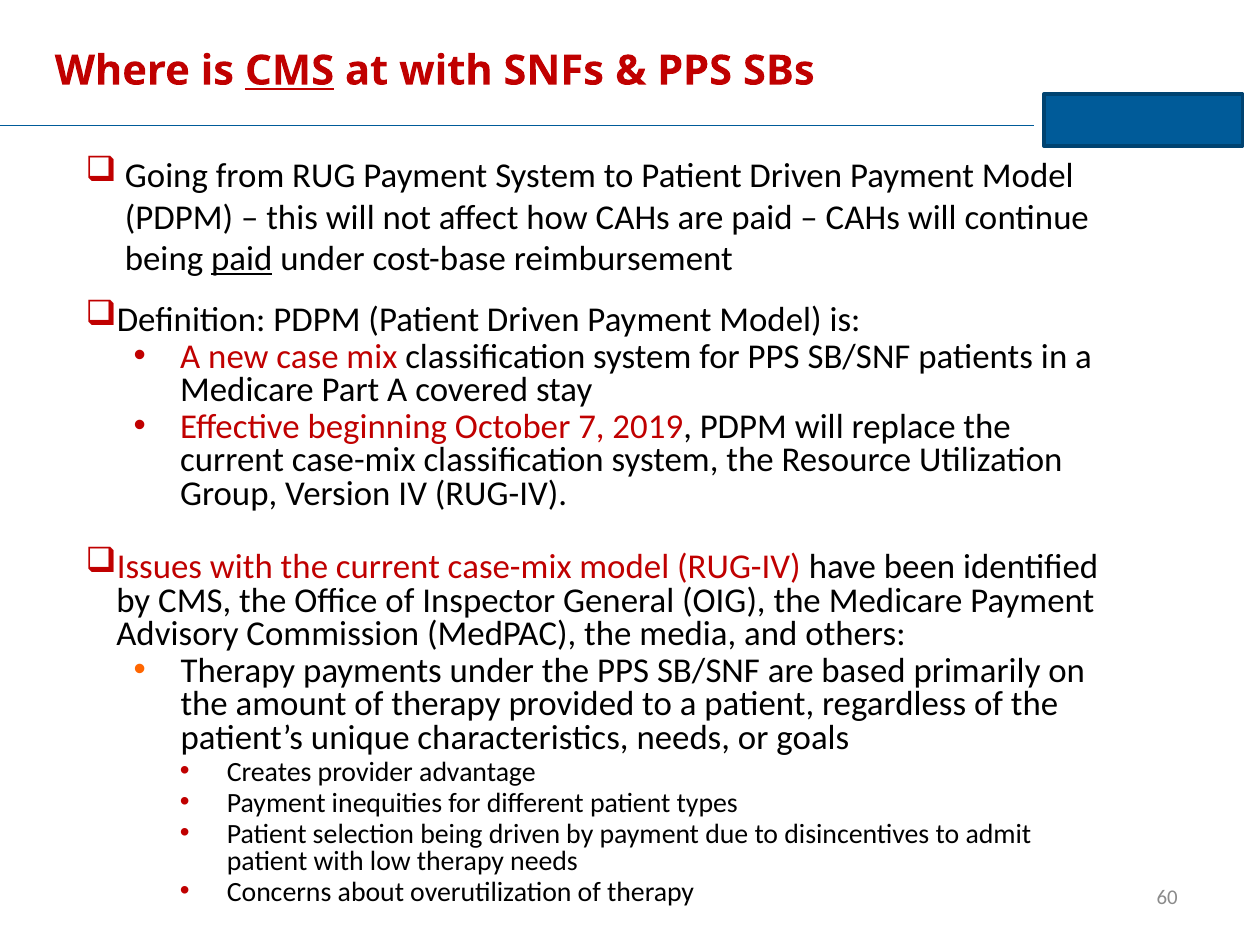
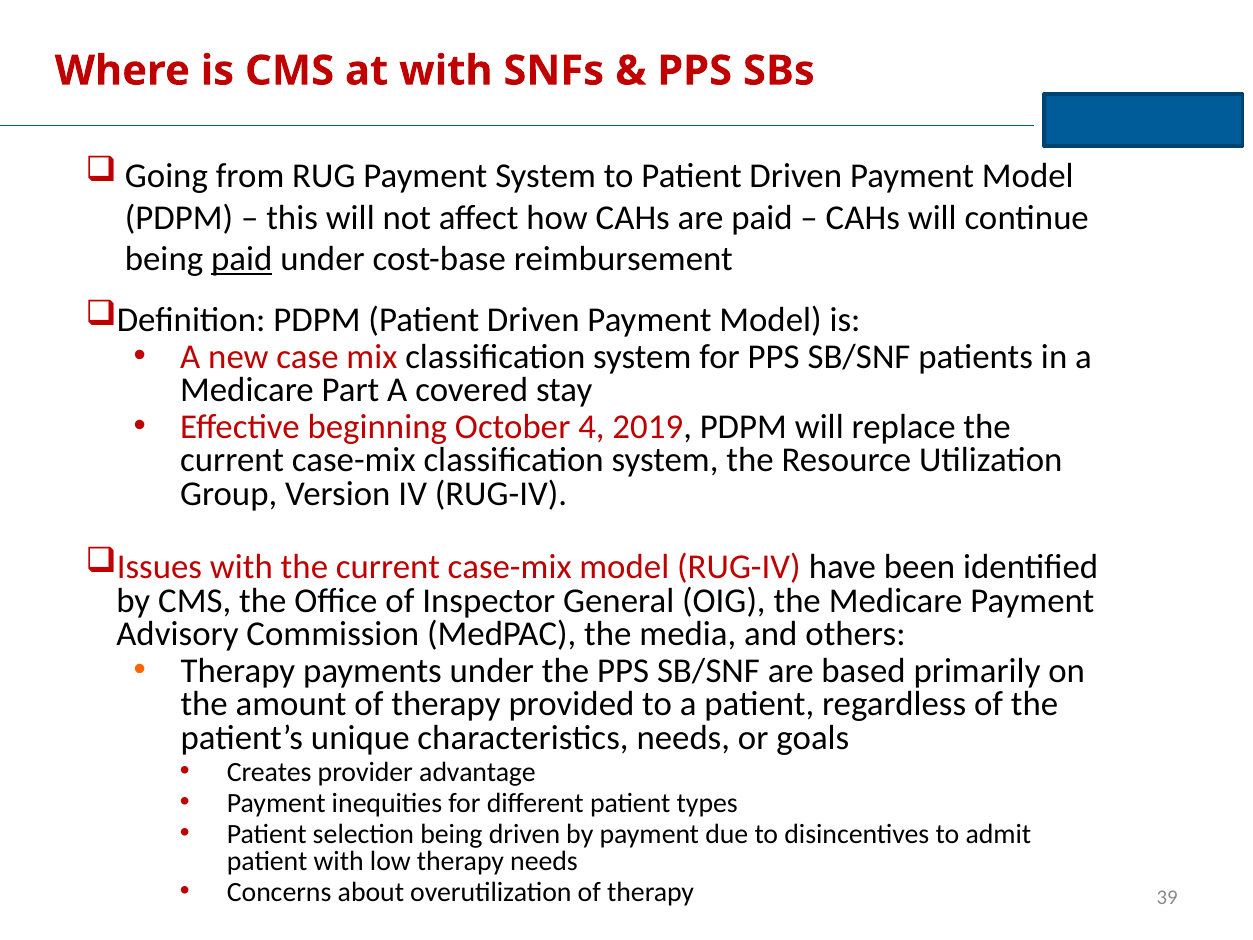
CMS underline: present -> none (290, 71)
7: 7 -> 4 (591, 427)
60: 60 -> 39 (1167, 897)
